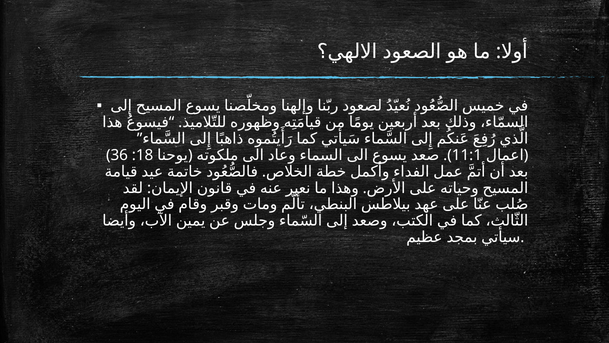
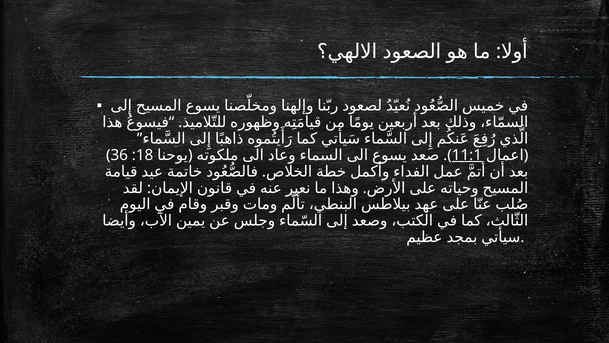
11:1 underline: none -> present (467, 155)
